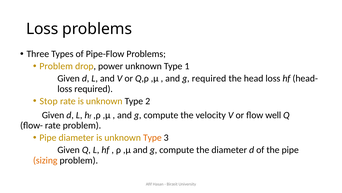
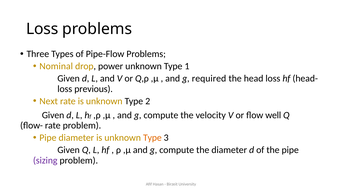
Problem: Problem -> Nominal (56, 66)
loss required: required -> previous (94, 89)
Stop: Stop -> Next (49, 101)
sizing colour: orange -> purple (45, 160)
